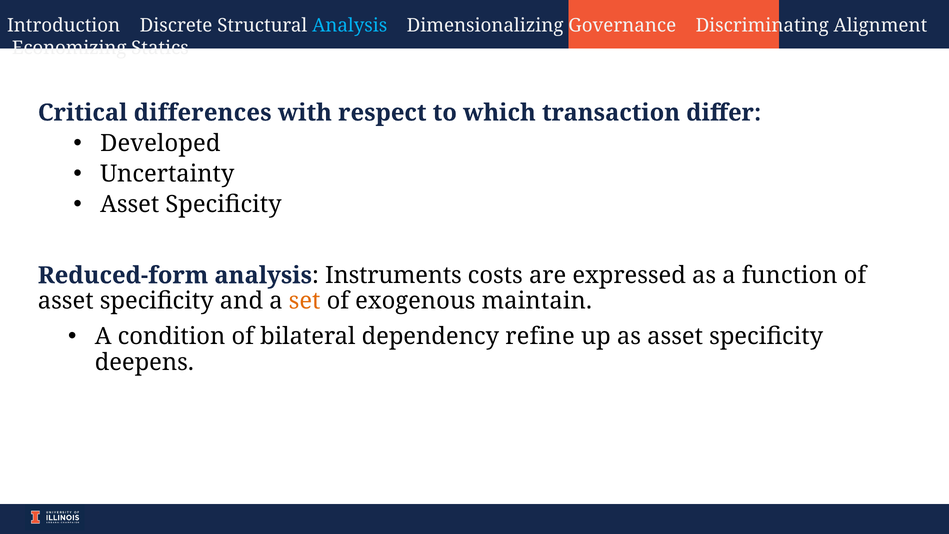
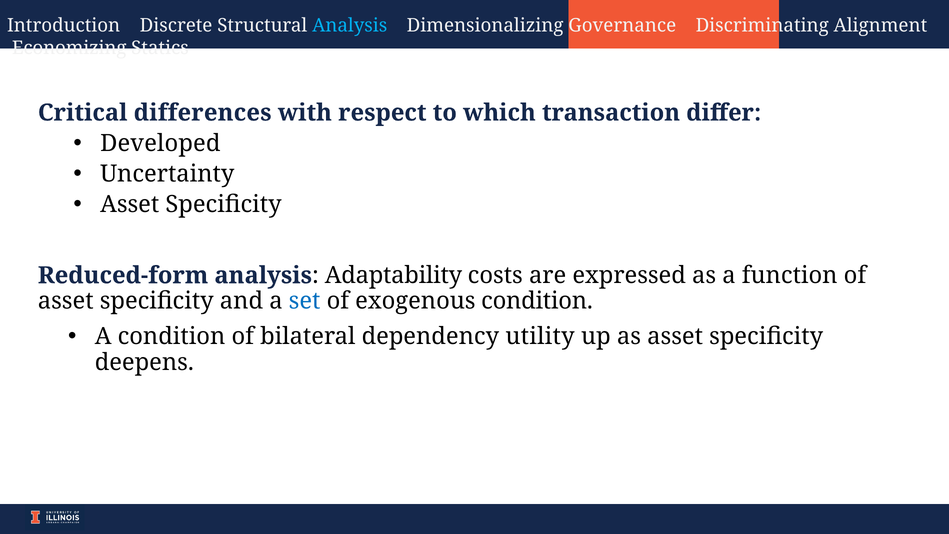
Instruments: Instruments -> Adaptability (393, 275)
set colour: orange -> blue (305, 301)
exogenous maintain: maintain -> condition (537, 301)
refine: refine -> utility (540, 336)
